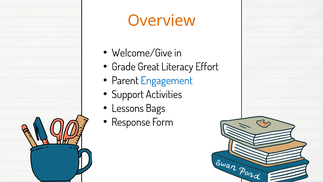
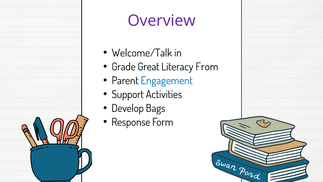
Overview colour: orange -> purple (162, 21)
Welcome/Give: Welcome/Give -> Welcome/Talk (142, 53)
Effort: Effort -> From (207, 67)
Lessons: Lessons -> Develop (128, 108)
